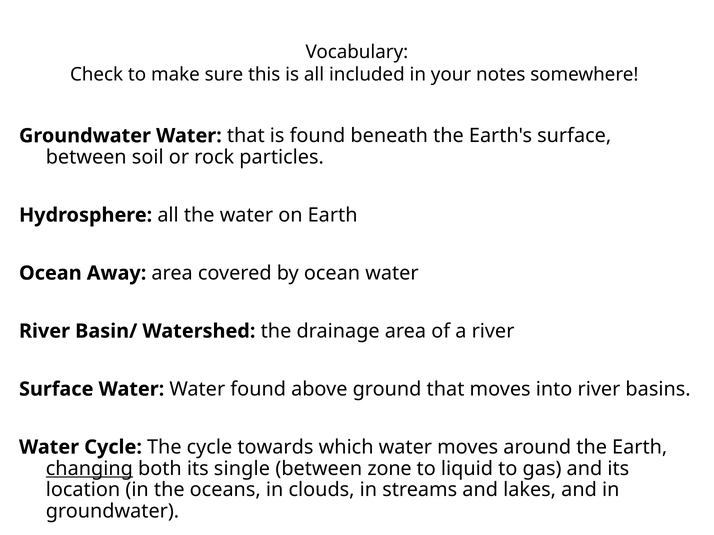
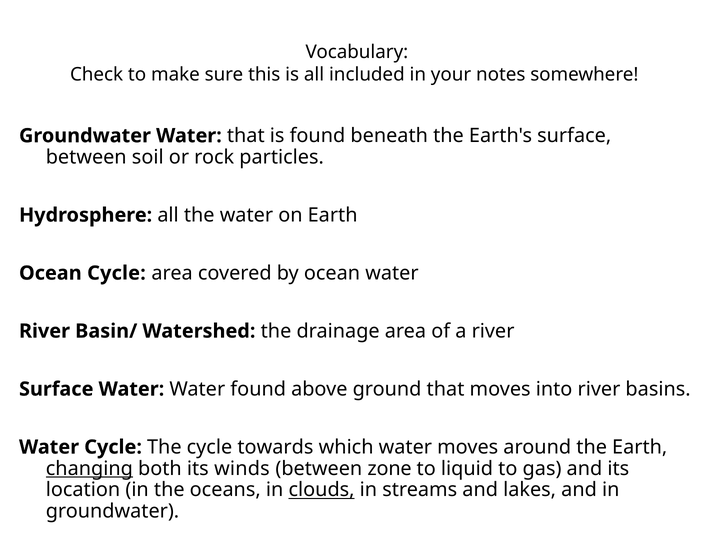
Ocean Away: Away -> Cycle (116, 273)
single: single -> winds (242, 469)
clouds underline: none -> present (322, 490)
